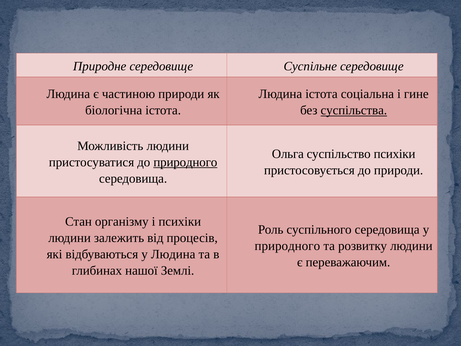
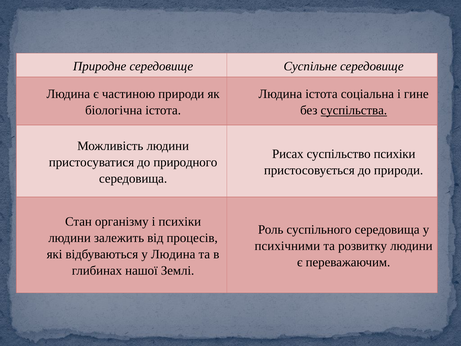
Ольга: Ольга -> Рисах (288, 154)
природного underline: present -> none (185, 162)
природного: природного -> психічними (287, 246)
